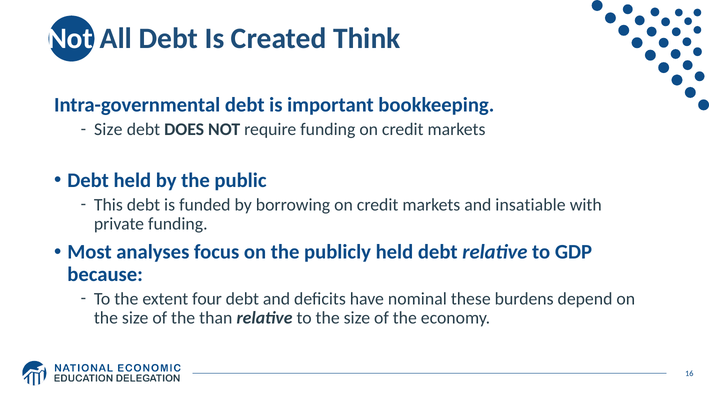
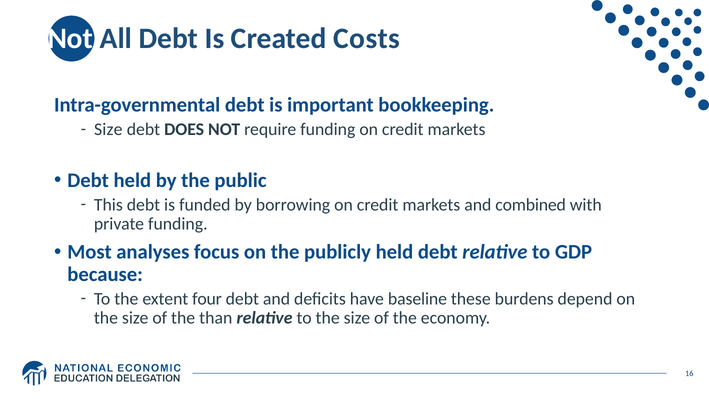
Think: Think -> Costs (367, 38)
insatiable: insatiable -> combined (531, 205)
nominal: nominal -> baseline (417, 299)
